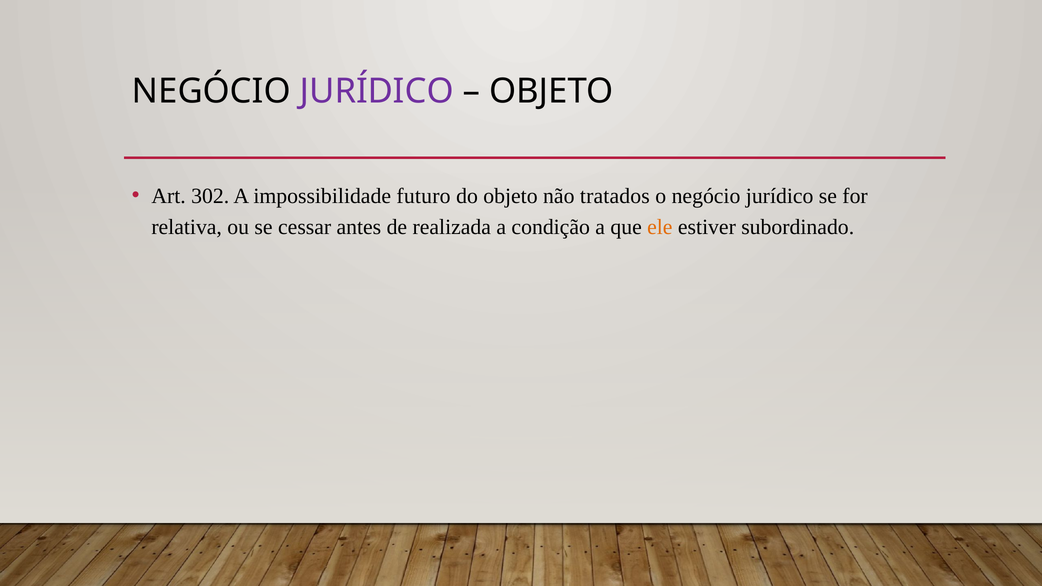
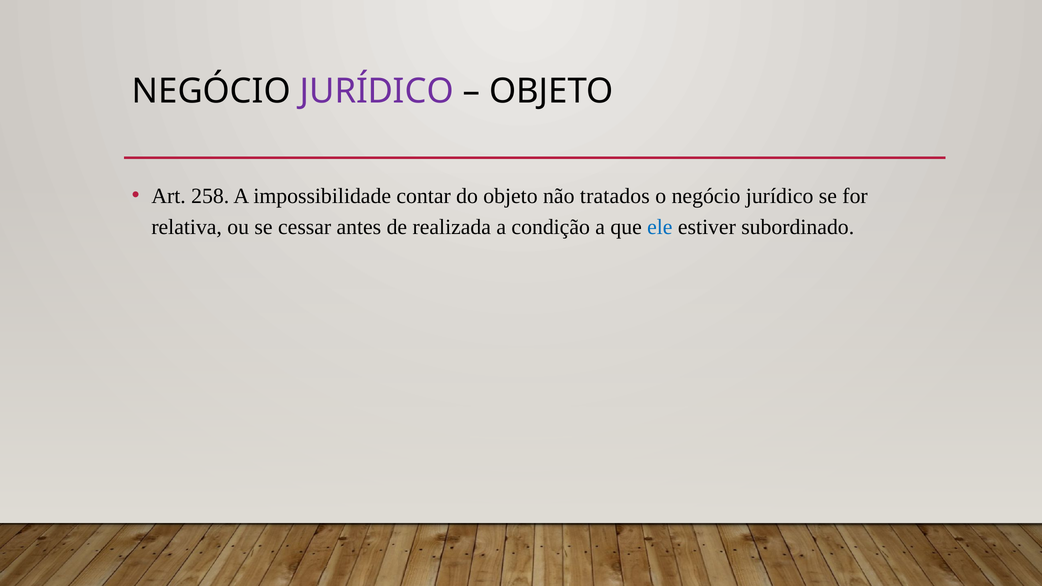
302: 302 -> 258 (210, 196)
futuro: futuro -> contar (424, 196)
ele colour: orange -> blue (660, 227)
